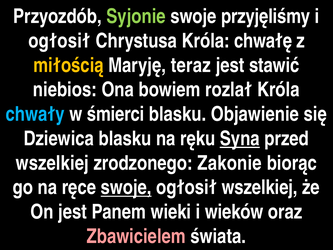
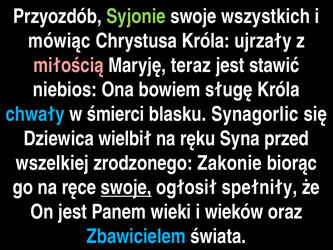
przyjęliśmy: przyjęliśmy -> wszystkich (266, 16)
ogłosił: ogłosił -> mówiąc (59, 41)
chwałę: chwałę -> ujrzały (263, 41)
miłością colour: yellow -> pink (69, 65)
rozlał: rozlał -> sługę (229, 90)
Objawienie: Objawienie -> Synagorlic (255, 114)
Dziewica blasku: blasku -> wielbił (125, 138)
Syna underline: present -> none (240, 138)
ogłosił wszelkiej: wszelkiej -> spełniły (259, 187)
Zbawicielem colour: pink -> light blue (136, 236)
